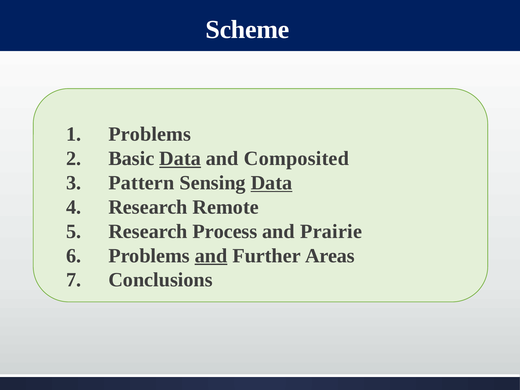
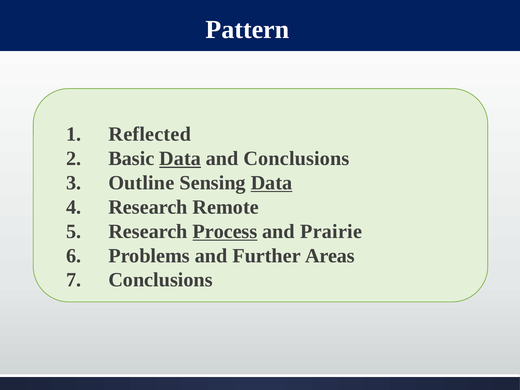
Scheme: Scheme -> Pattern (247, 30)
Problems: Problems -> Reflected (150, 134)
and Composited: Composited -> Conclusions (296, 159)
Pattern: Pattern -> Outline (141, 183)
Process underline: none -> present (225, 231)
and underline: present -> none (211, 256)
